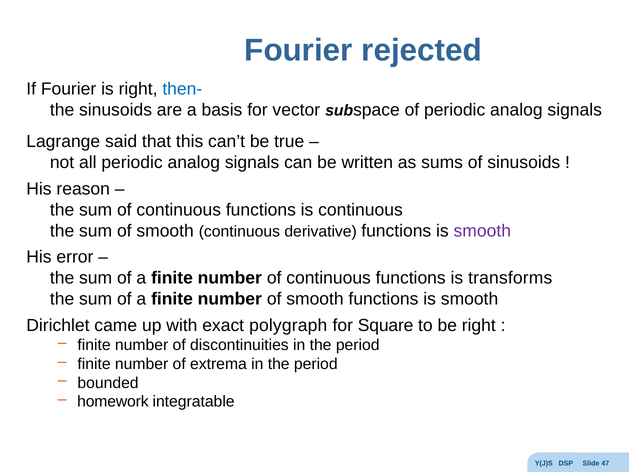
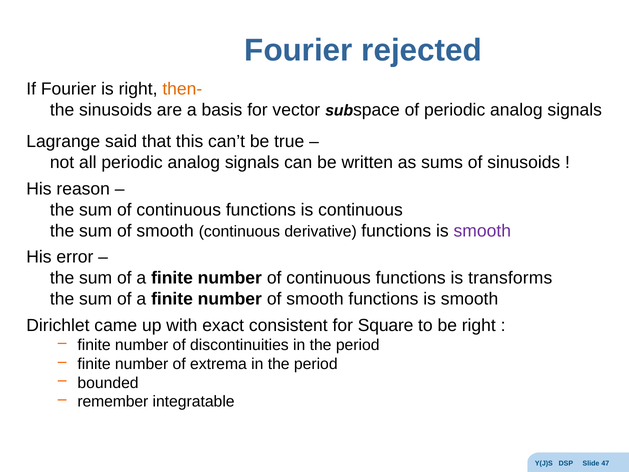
then- colour: blue -> orange (182, 89)
polygraph: polygraph -> consistent (288, 325)
homework: homework -> remember (113, 402)
